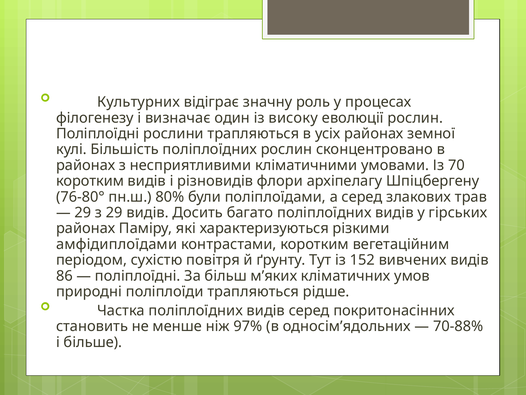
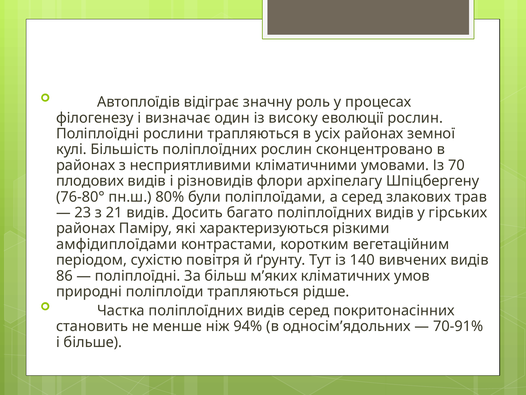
Культурних: Культурних -> Автоплоїдів (139, 102)
коротким: коротким -> плодових (90, 181)
29: 29 -> 23 (83, 212)
з 29: 29 -> 21 (114, 212)
152: 152 -> 140 (362, 260)
97%: 97% -> 94% (248, 326)
70-88%: 70-88% -> 70-91% (458, 326)
